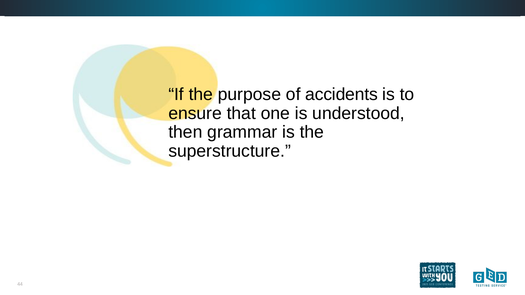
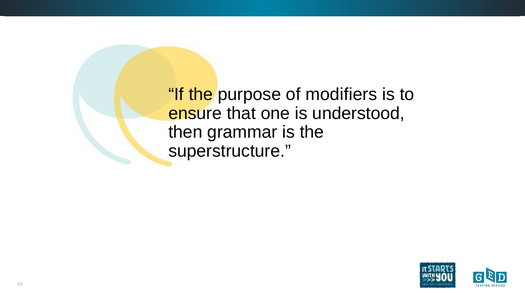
accidents: accidents -> modifiers (341, 95)
